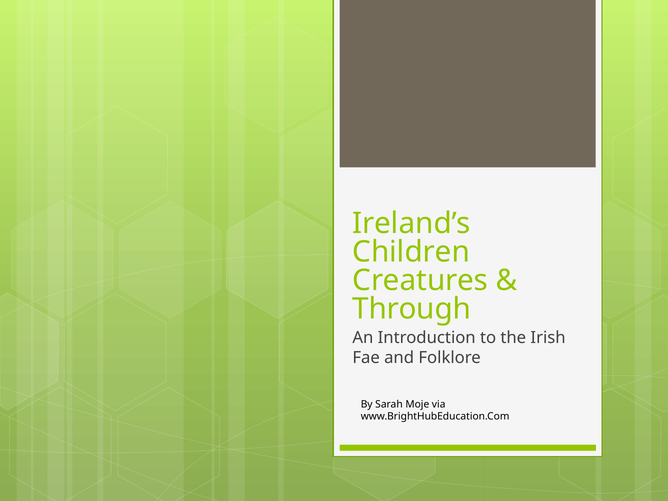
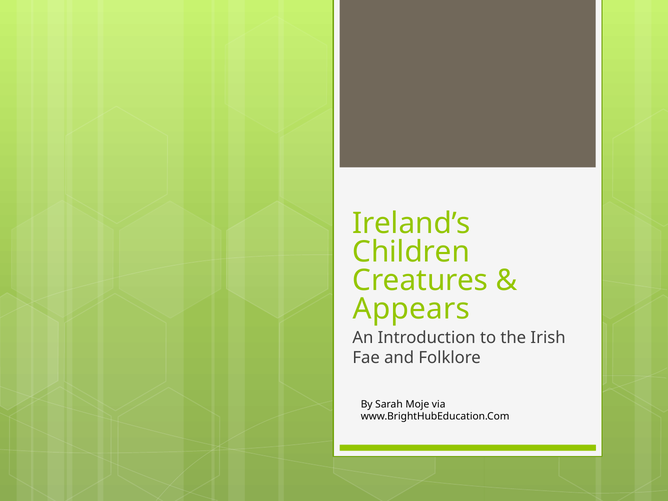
Through: Through -> Appears (411, 309)
